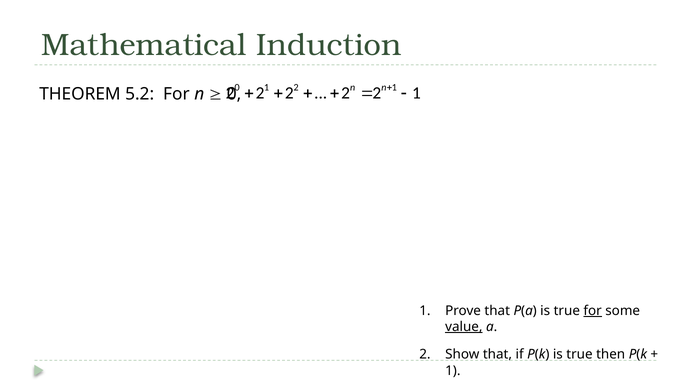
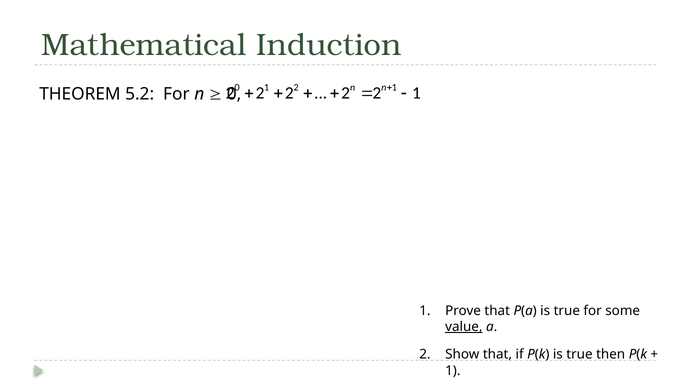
for underline: present -> none (593, 310)
